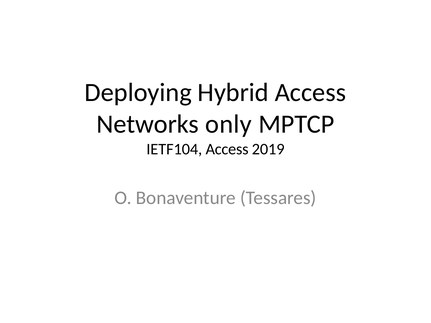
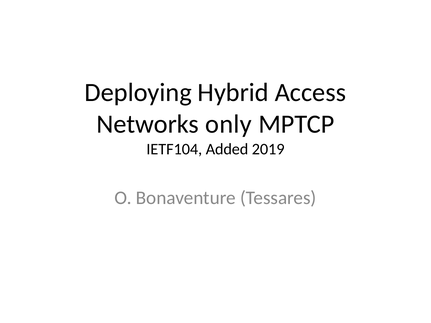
IETF104 Access: Access -> Added (227, 149)
